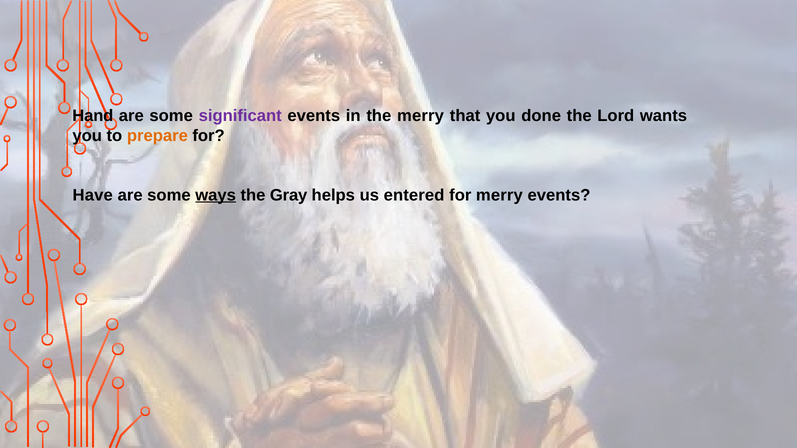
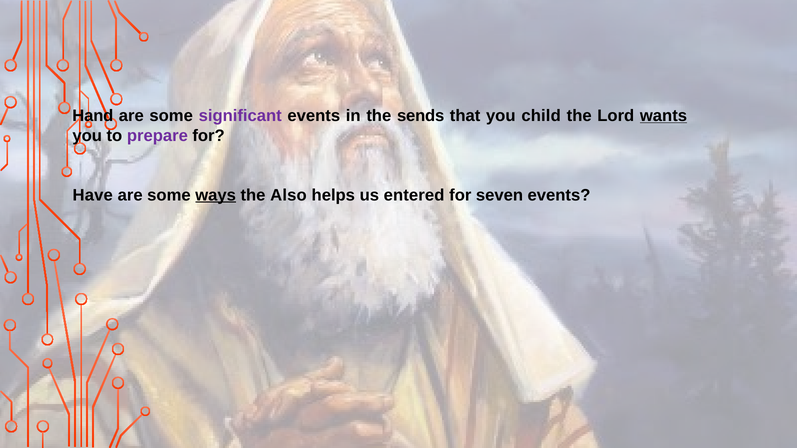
the merry: merry -> sends (421, 116)
done: done -> child (541, 116)
wants underline: none -> present (663, 116)
prepare colour: orange -> purple (157, 136)
Gray: Gray -> Also (288, 195)
for merry: merry -> seven (499, 195)
